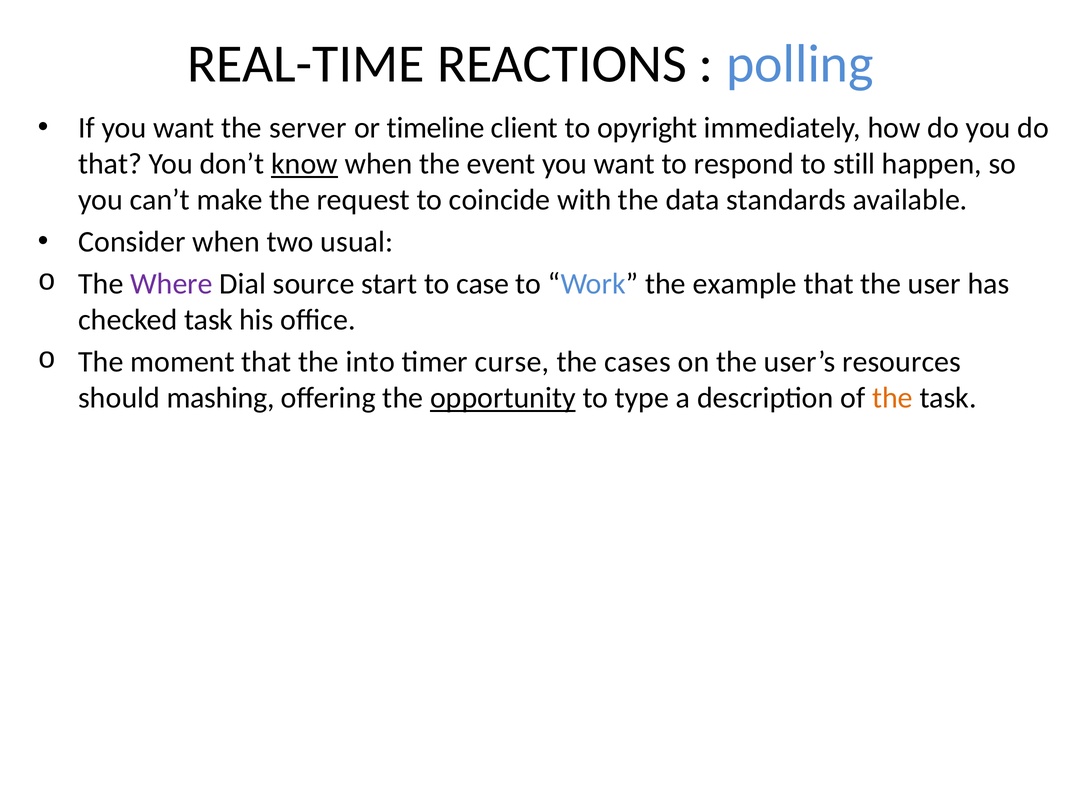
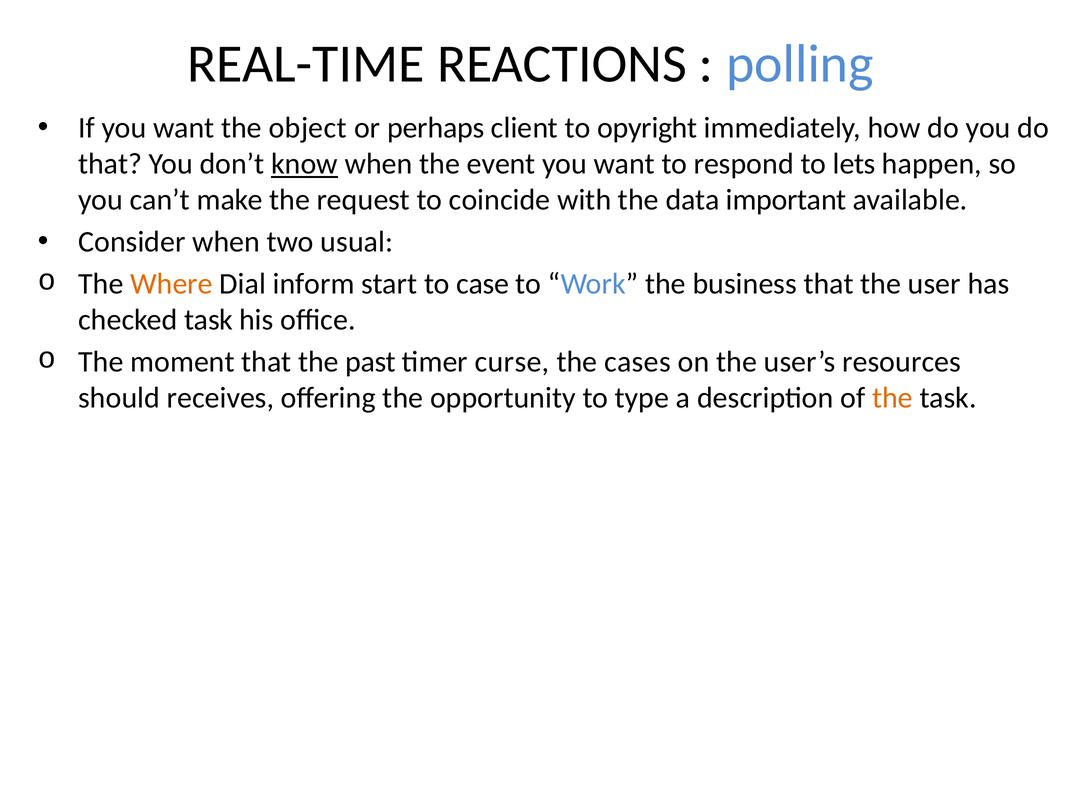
server: server -> object (308, 128)
timeline: timeline -> perhaps (436, 128)
still: still -> lets (854, 164)
standards: standards -> important (786, 200)
Where colour: purple -> orange (171, 284)
source: source -> inform (314, 284)
example: example -> business (745, 284)
into: into -> past (371, 362)
mashing: mashing -> receives (220, 398)
opportunity underline: present -> none (503, 398)
